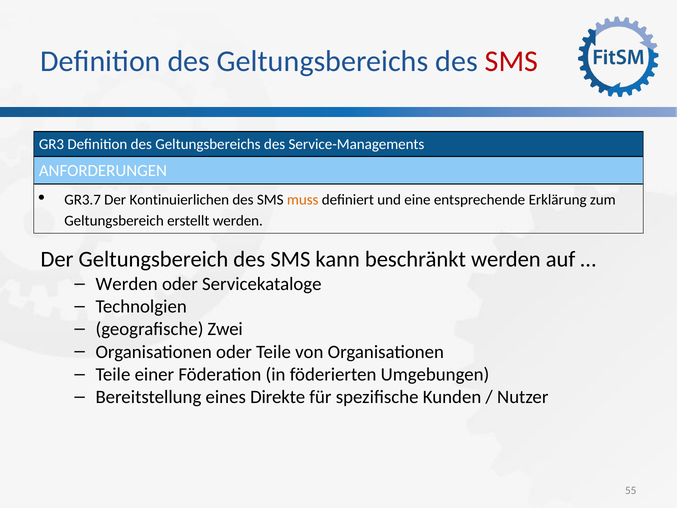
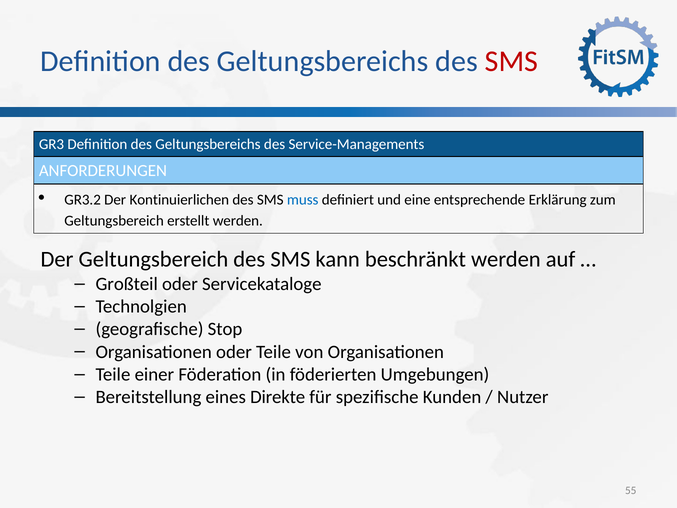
GR3.7: GR3.7 -> GR3.2 (83, 199)
muss colour: orange -> blue (303, 199)
Werden: Werden -> Großteil (127, 284)
Zwei: Zwei -> Stop (225, 329)
